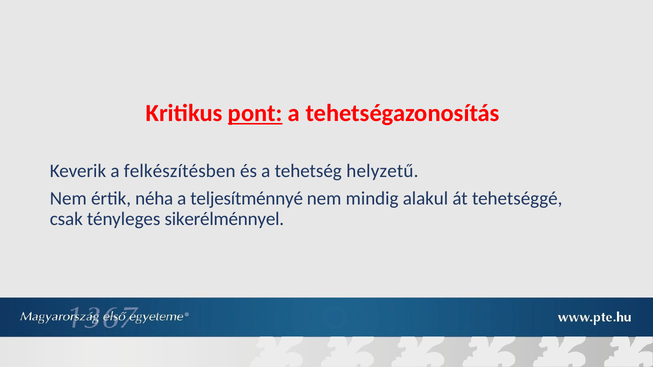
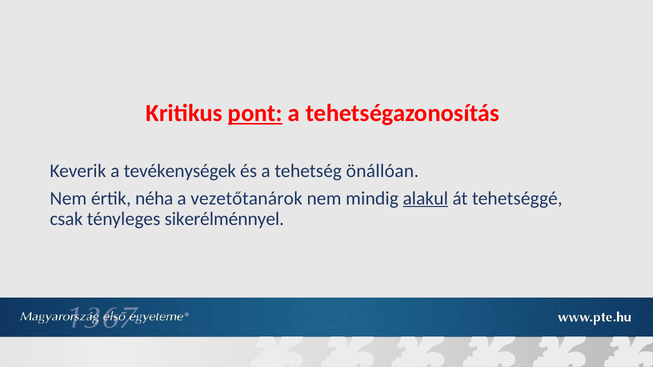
felkészítésben: felkészítésben -> tevékenységek (180, 171)
helyzetű: helyzetű -> önállóan (382, 171)
teljesítménnyé: teljesítménnyé -> vezetőtanárok (247, 198)
alakul underline: none -> present (425, 198)
